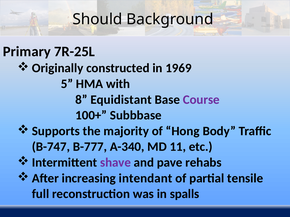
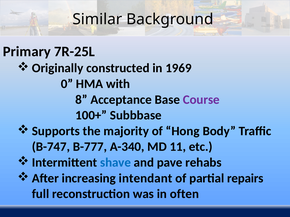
Should: Should -> Similar (97, 19)
5: 5 -> 0 (67, 84)
Equidistant: Equidistant -> Acceptance (121, 100)
shave colour: purple -> blue (116, 163)
tensile: tensile -> repairs (245, 179)
spalls: spalls -> often (184, 194)
